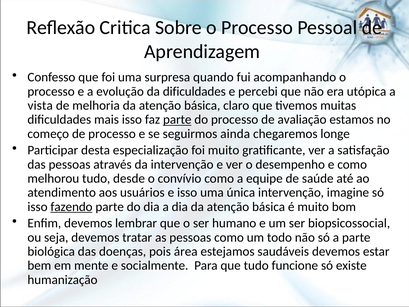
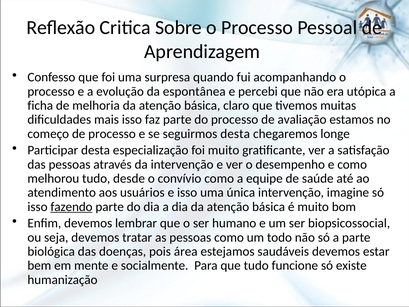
da dificuldades: dificuldades -> espontânea (194, 91)
vista: vista -> ficha (40, 105)
parte underline: present -> none (177, 120)
seguirmos ainda: ainda -> desta (235, 134)
